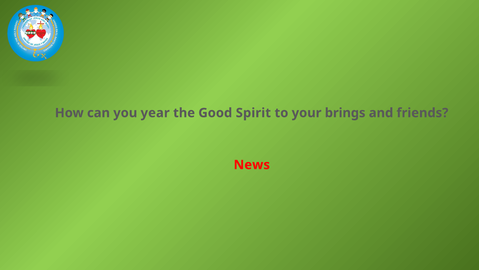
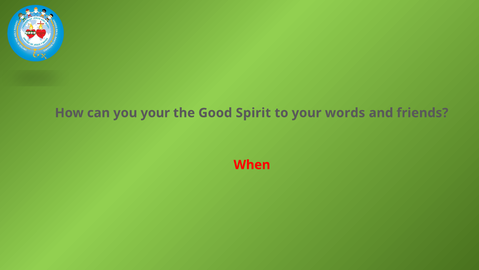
you year: year -> your (155, 113)
brings: brings -> words (345, 113)
News: News -> When (252, 165)
